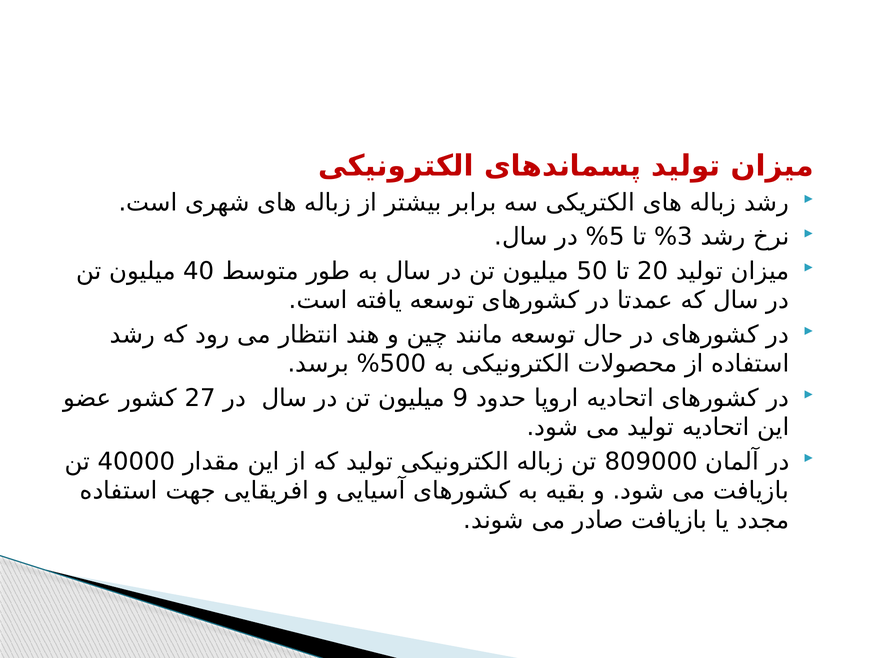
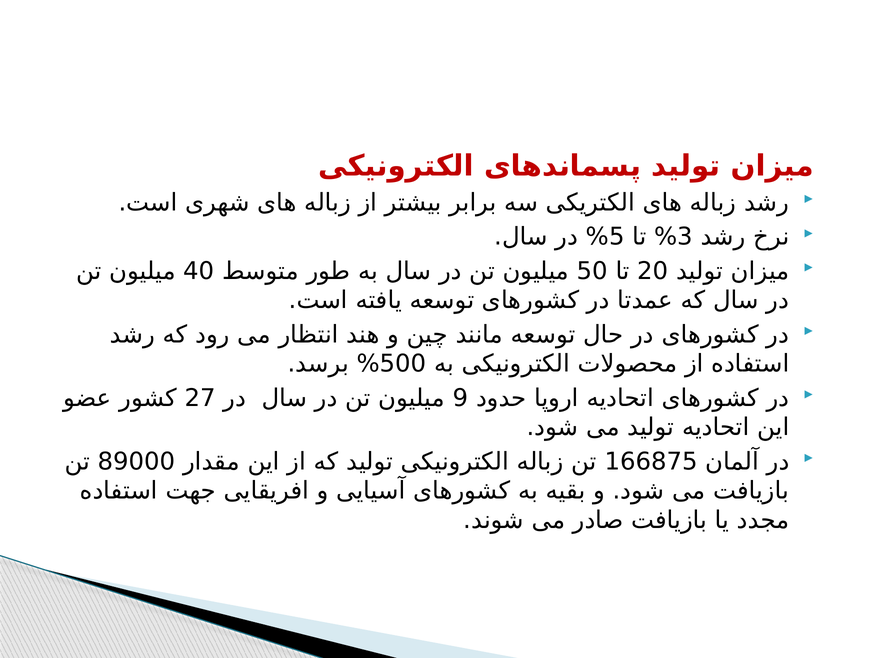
40000: 40000 -> 89000 (136, 461)
809000: 809000 -> 166875 (651, 461)
